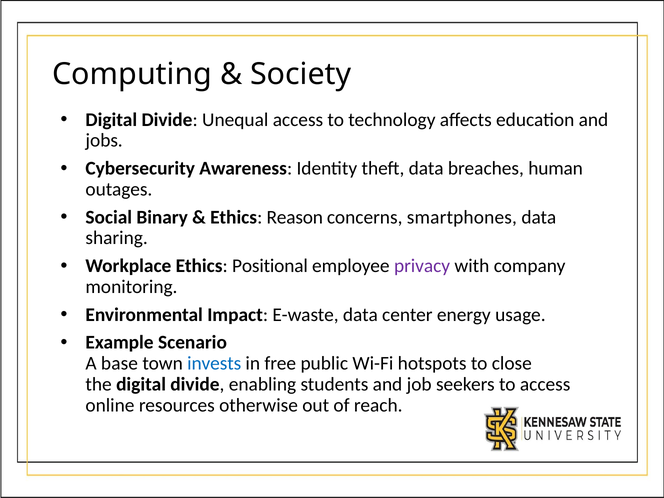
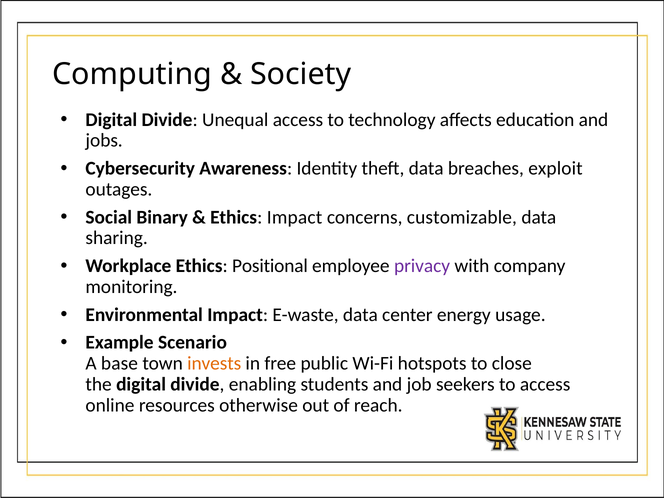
human: human -> exploit (555, 168)
Ethics Reason: Reason -> Impact (295, 217)
smartphones: smartphones -> customizable (462, 217)
invests colour: blue -> orange (214, 363)
